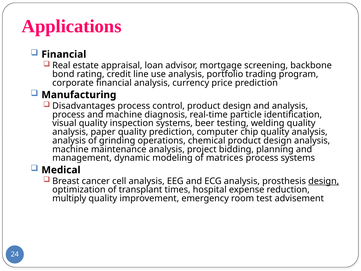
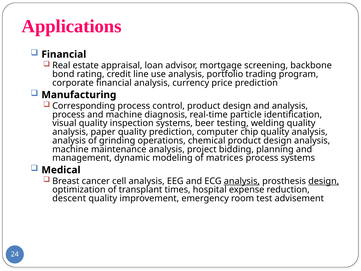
Disadvantages: Disadvantages -> Corresponding (84, 106)
analysis underline: none -> present (242, 181)
multiply: multiply -> descent (69, 198)
